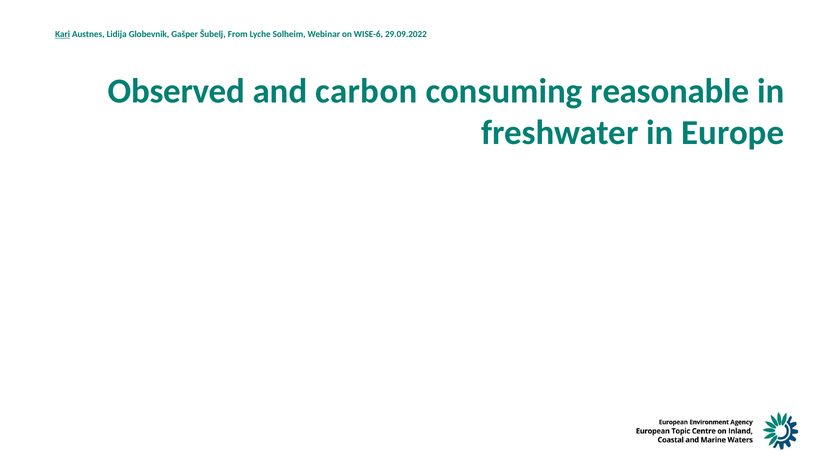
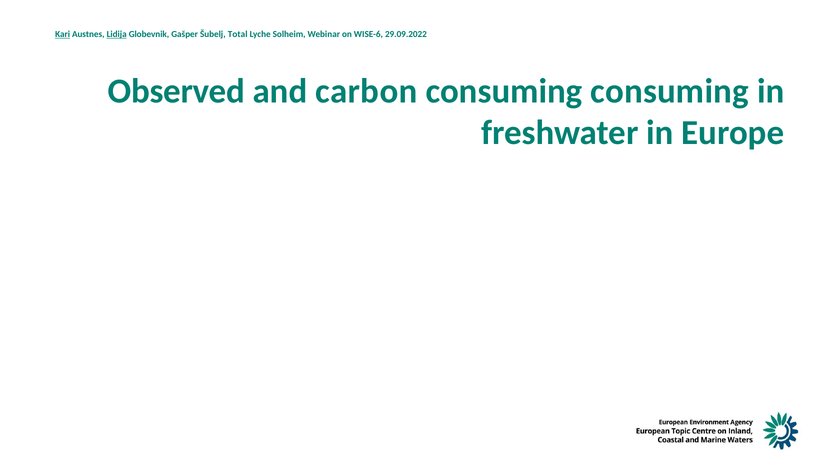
Lidija underline: none -> present (117, 34)
From: From -> Total (238, 34)
consuming reasonable: reasonable -> consuming (670, 91)
